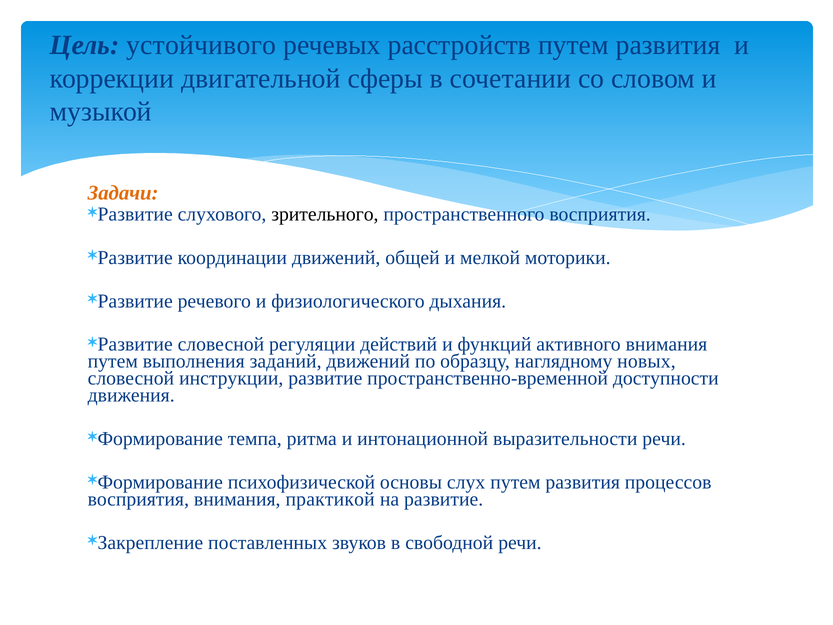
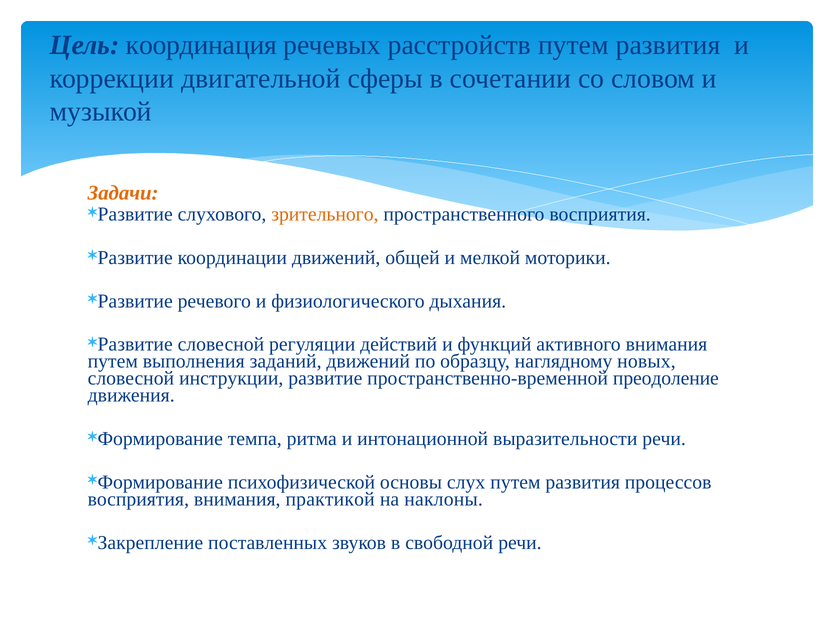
устойчивого: устойчивого -> координация (201, 45)
зрительного colour: black -> orange (325, 214)
доступности: доступности -> преодоление (666, 378)
на развитие: развитие -> наклоны (444, 499)
